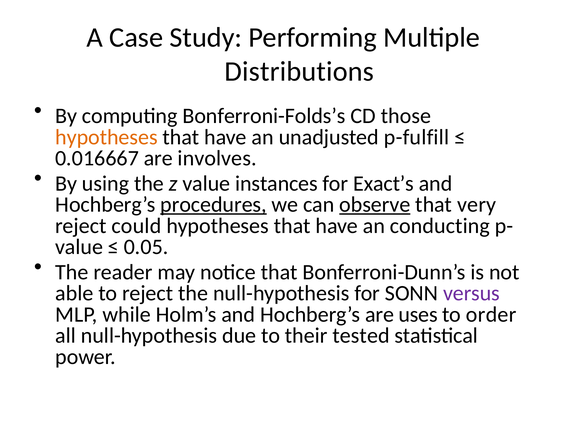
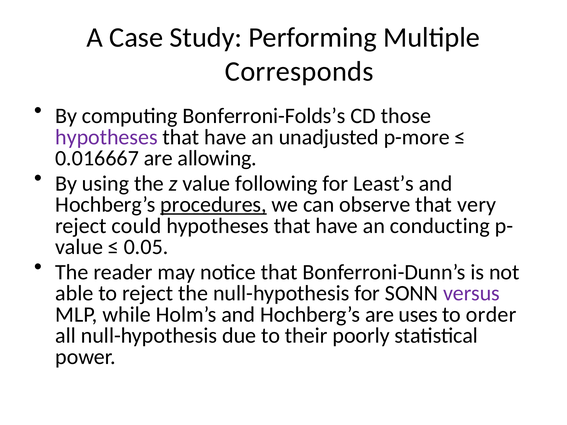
Distributions: Distributions -> Corresponds (299, 71)
hypotheses colour: orange -> purple (106, 137)
p-fulfill: p-fulfill -> p-more (417, 137)
involves: involves -> allowing (217, 158)
instances: instances -> following (276, 184)
Exact’s: Exact’s -> Least’s (383, 184)
observe underline: present -> none (375, 205)
tested: tested -> poorly (361, 336)
